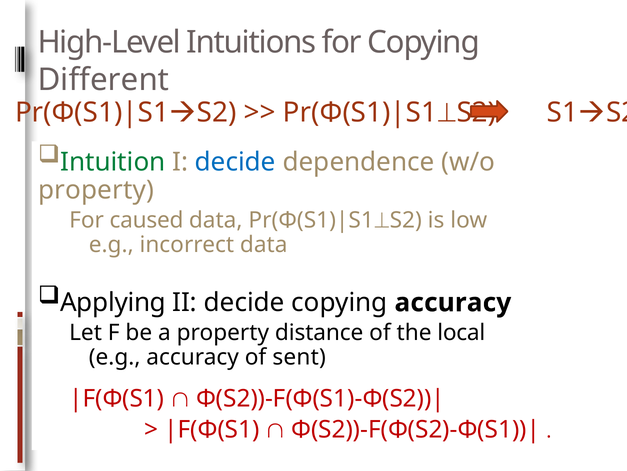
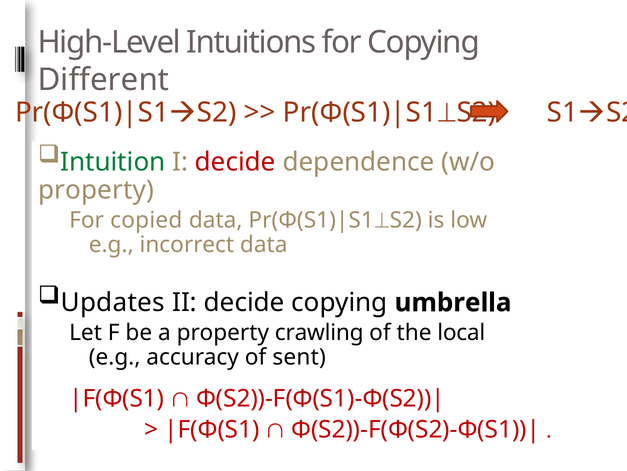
decide colour: blue -> red (235, 162)
caused: caused -> copied (146, 220)
Applying: Applying -> Updates (113, 302)
copying accuracy: accuracy -> umbrella (453, 302)
distance: distance -> crawling (319, 332)
